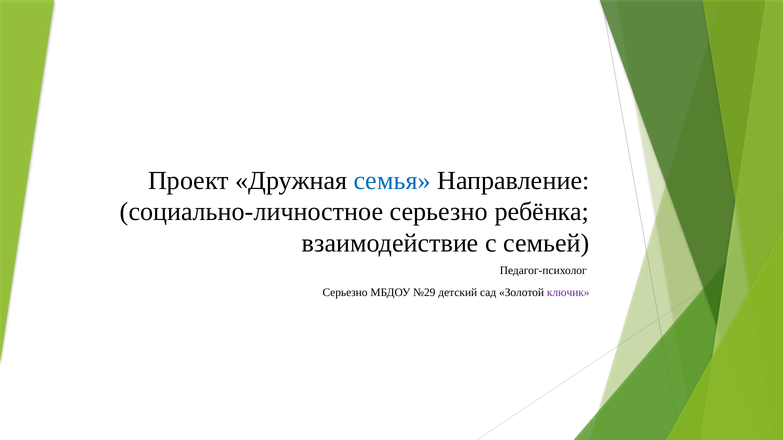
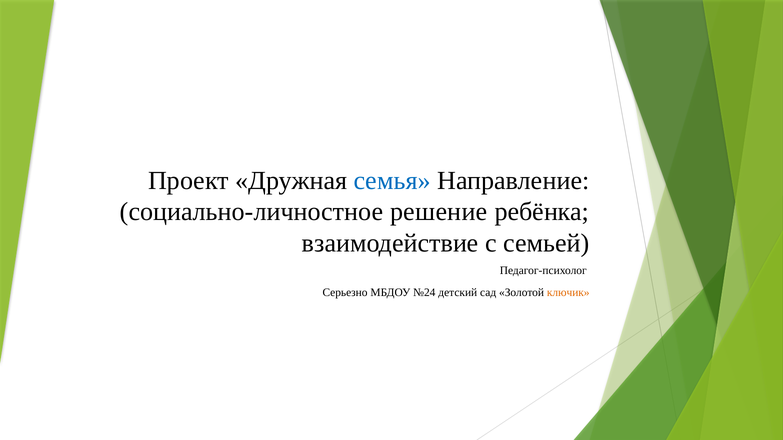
социально-личностное серьезно: серьезно -> решение (439, 212)
№29: №29 -> №24 (424, 293)
ключик colour: purple -> orange (568, 293)
